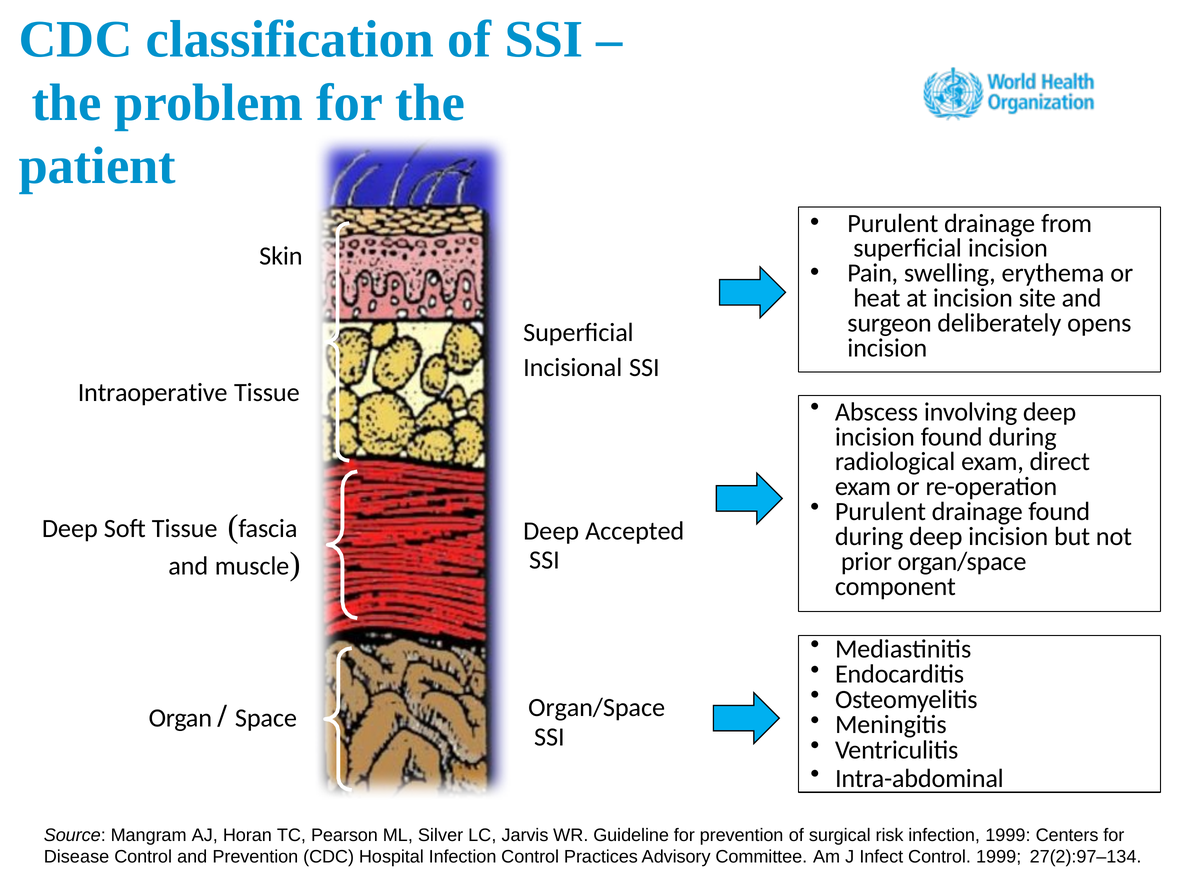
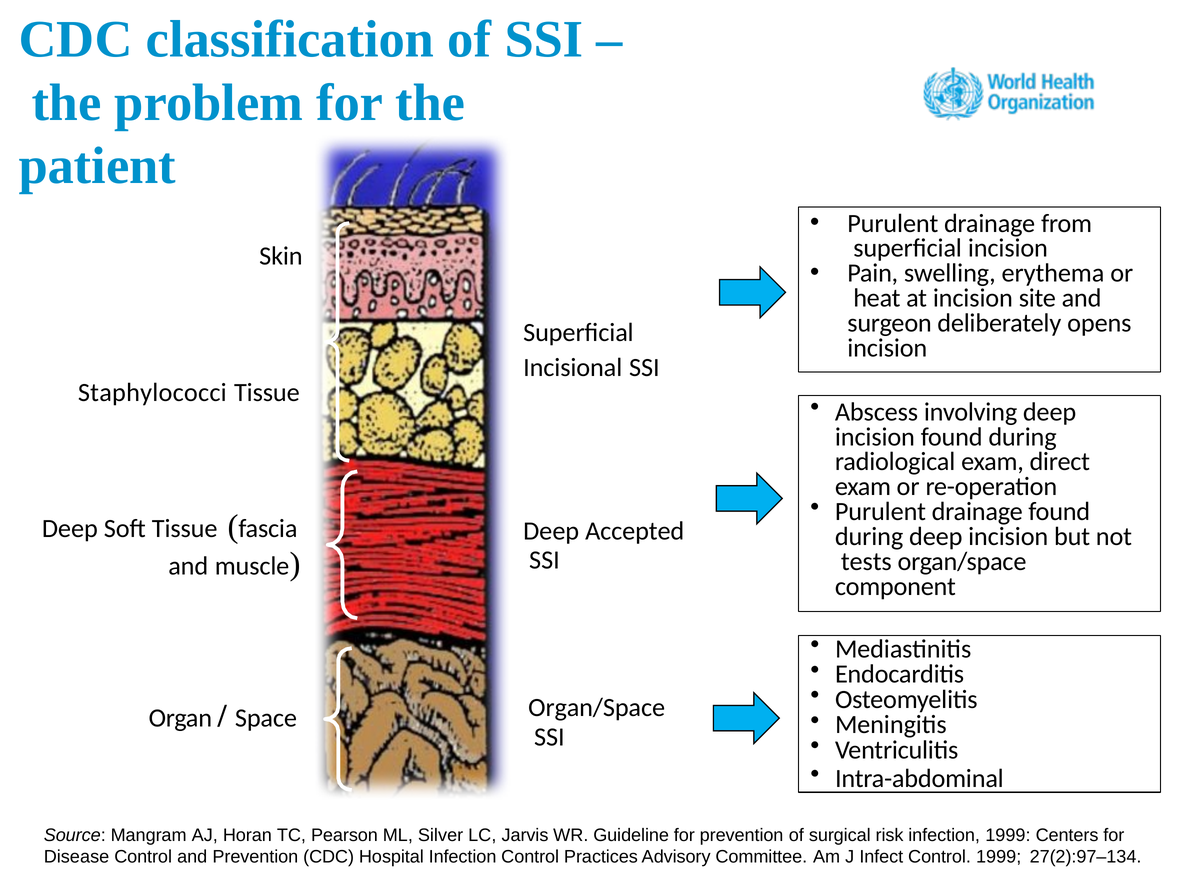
Intraoperative: Intraoperative -> Staphylococci (152, 393)
prior: prior -> tests (866, 562)
